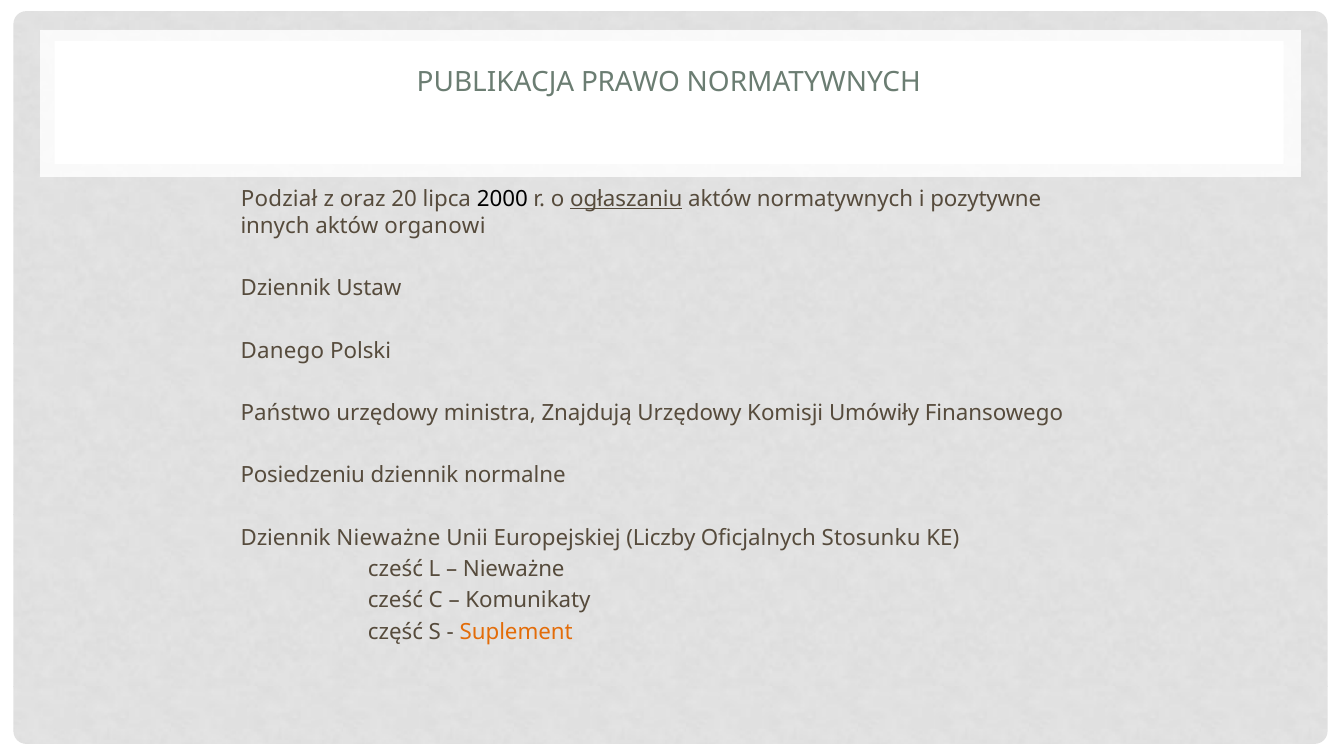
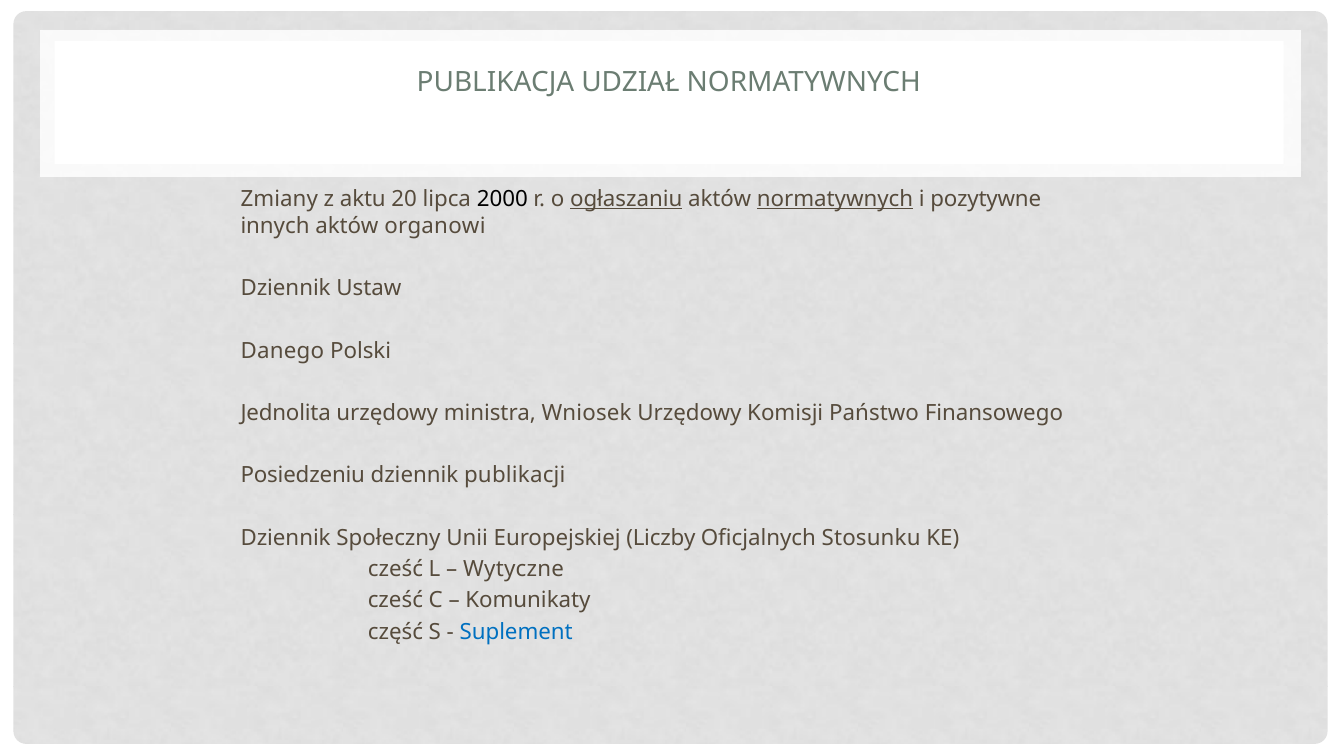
PRAWO: PRAWO -> UDZIAŁ (630, 82)
Podział: Podział -> Zmiany (279, 199)
oraz: oraz -> aktu (363, 199)
normatywnych underline: none -> present (835, 199)
Państwo: Państwo -> Jednolita (286, 413)
Znajdują: Znajdują -> Wniosek (587, 413)
Umówiły: Umówiły -> Państwo (874, 413)
normalne: normalne -> publikacji (515, 476)
Dziennik Nieważne: Nieważne -> Społeczny (389, 538)
Nieważne: Nieważne -> Wytyczne (514, 570)
Suplement colour: orange -> blue (516, 632)
